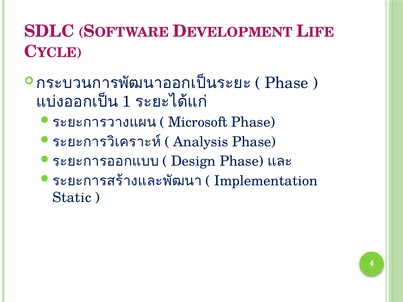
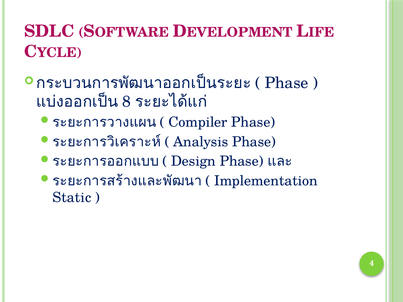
1: 1 -> 8 (127, 102)
Microsoft: Microsoft -> Compiler (198, 122)
